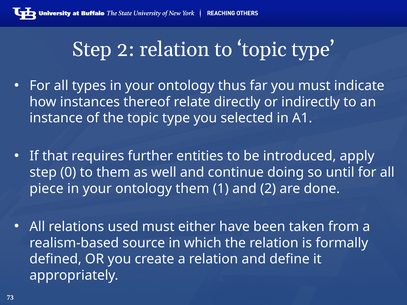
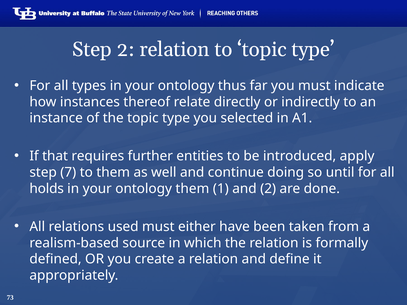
0: 0 -> 7 (68, 173)
piece: piece -> holds (47, 189)
